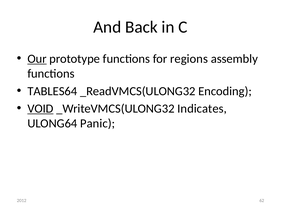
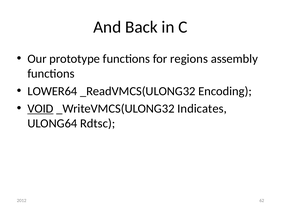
Our underline: present -> none (37, 59)
TABLES64: TABLES64 -> LOWER64 (52, 91)
Panic: Panic -> Rdtsc (98, 124)
